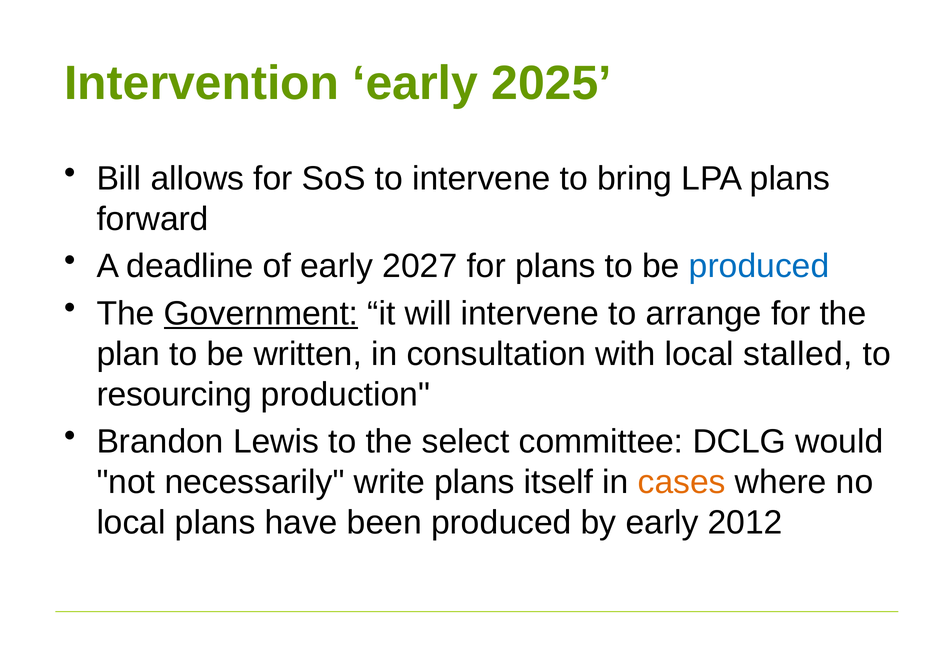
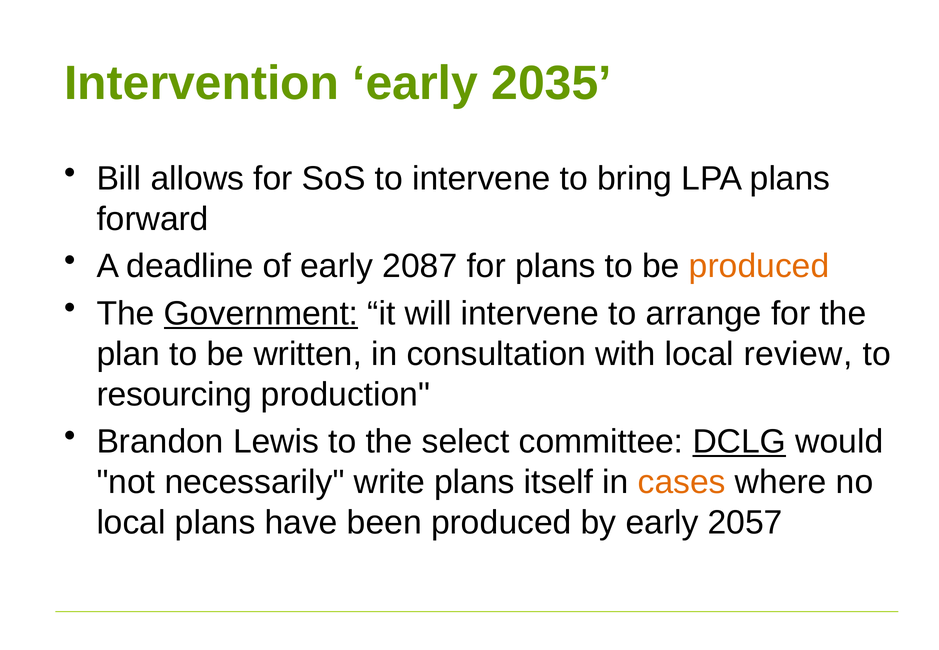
2025: 2025 -> 2035 (552, 84)
2027: 2027 -> 2087 (420, 266)
produced colour: blue -> orange (759, 266)
stalled: stalled -> review (798, 354)
DCLG underline: none -> present (739, 442)
2012: 2012 -> 2057 (745, 523)
